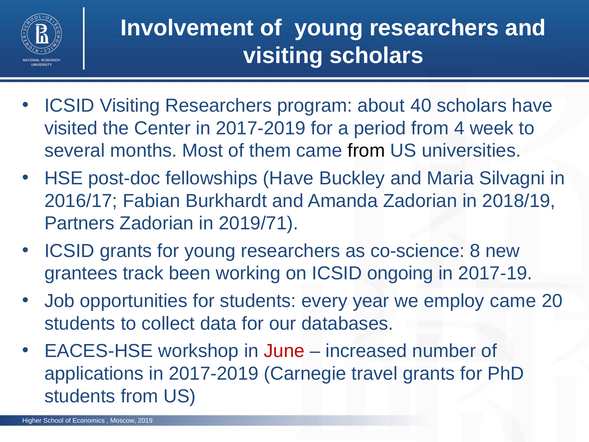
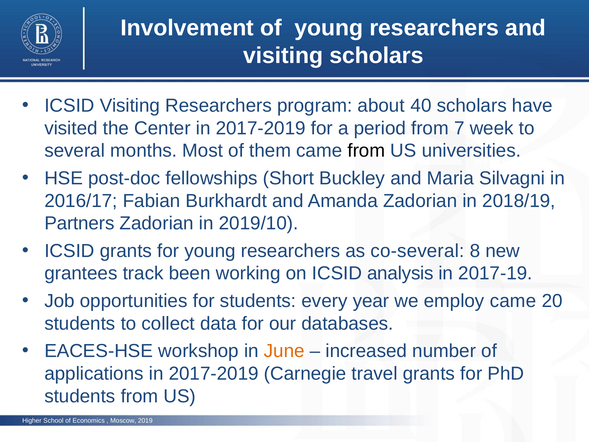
4: 4 -> 7 (459, 128)
fellowships Have: Have -> Short (288, 178)
2019/71: 2019/71 -> 2019/10 (259, 223)
co-science: co-science -> co-several (417, 251)
ongoing: ongoing -> analysis (400, 273)
June colour: red -> orange (284, 351)
